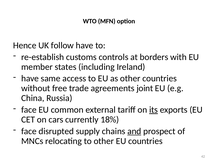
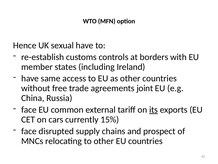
follow: follow -> sexual (62, 45)
18%: 18% -> 15% (110, 119)
and underline: present -> none (134, 131)
